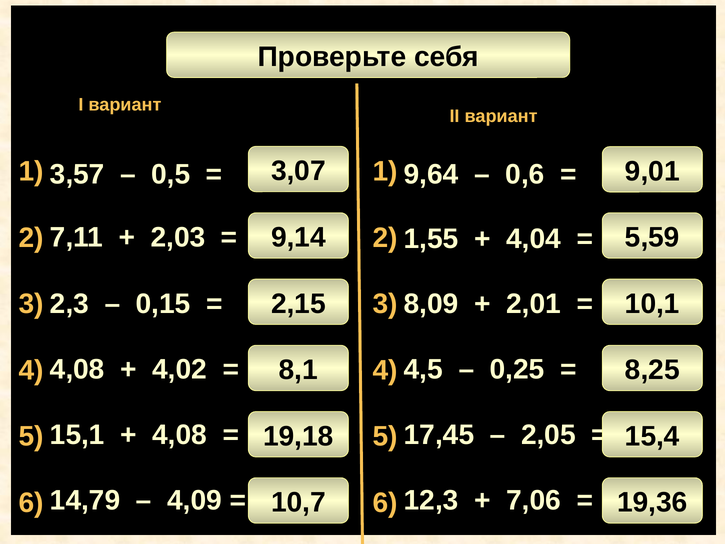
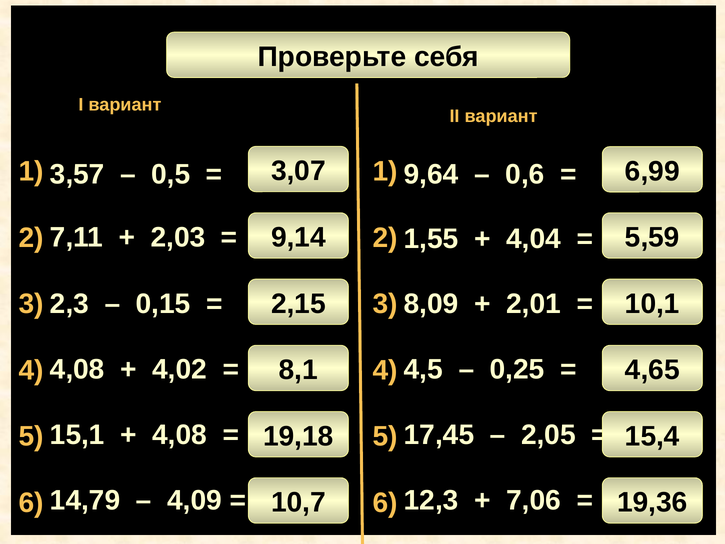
9,01: 9,01 -> 6,99 (652, 171)
8,25: 8,25 -> 4,65 (652, 370)
